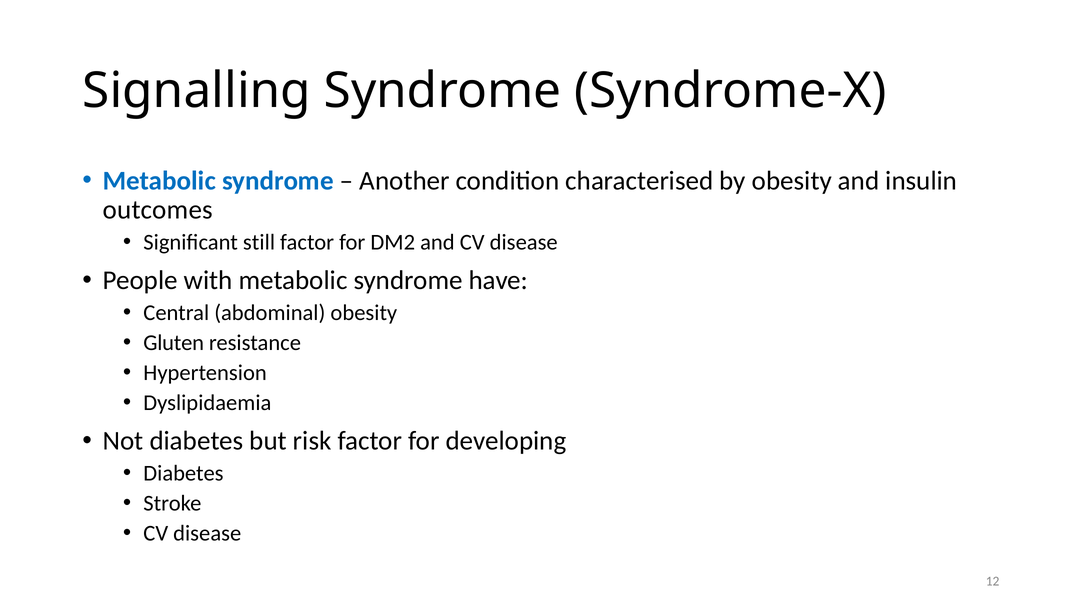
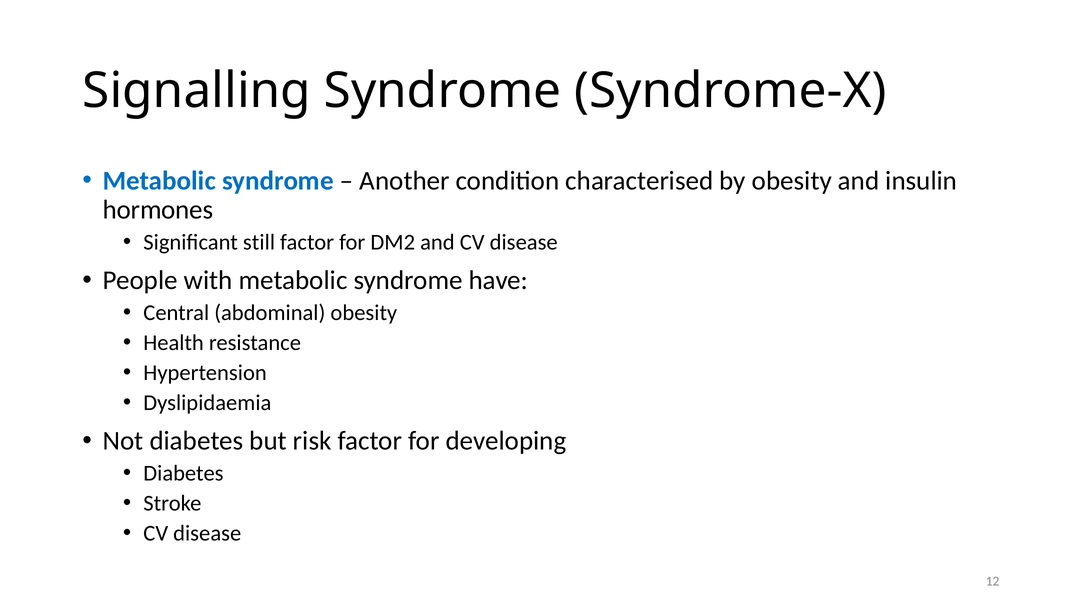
outcomes: outcomes -> hormones (158, 210)
Gluten: Gluten -> Health (174, 343)
